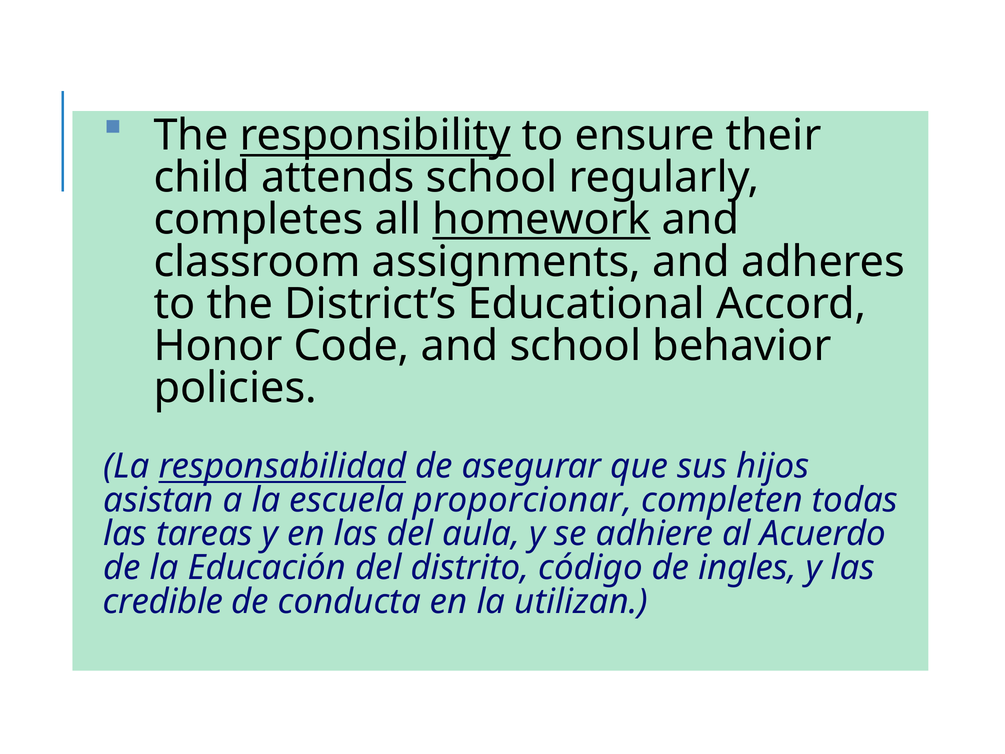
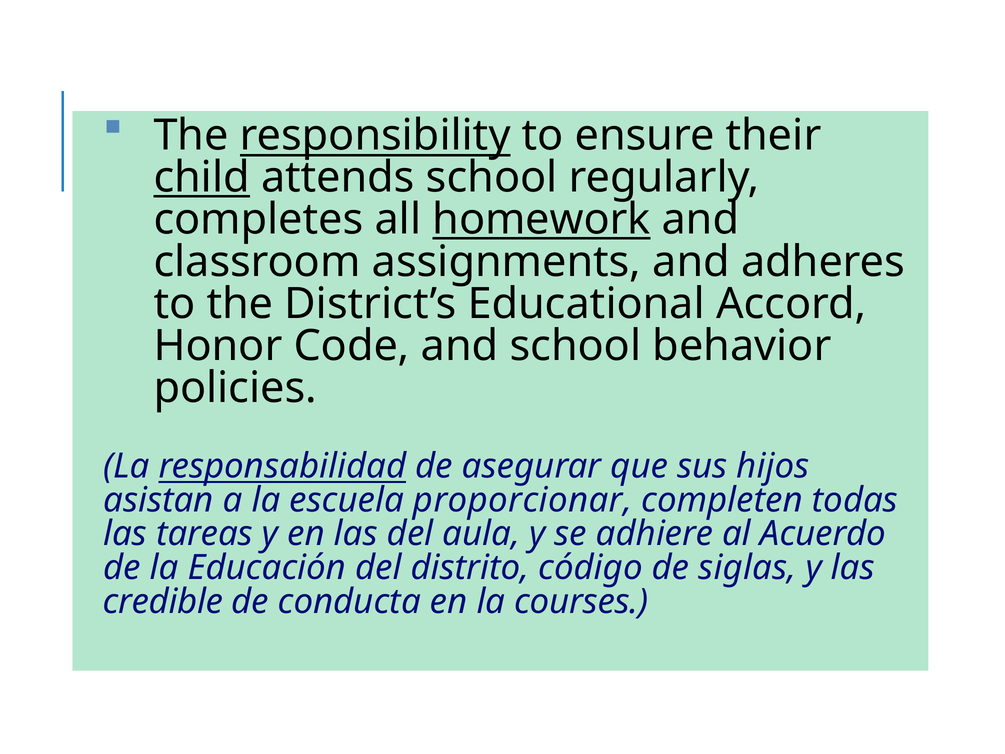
child underline: none -> present (202, 177)
ingles: ingles -> siglas (747, 568)
utilizan: utilizan -> courses (581, 602)
